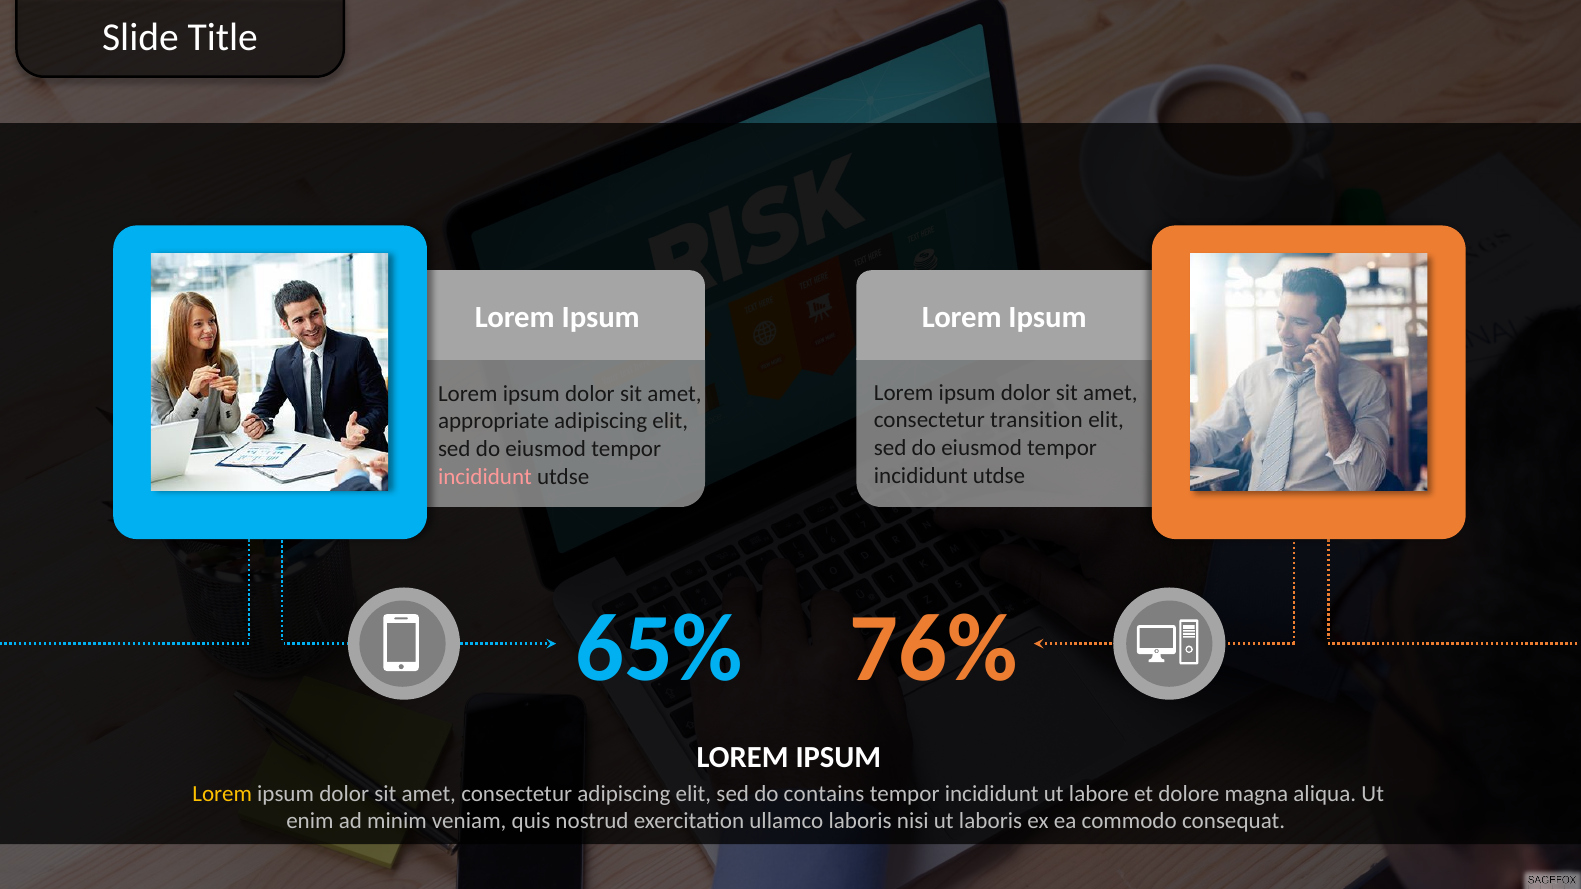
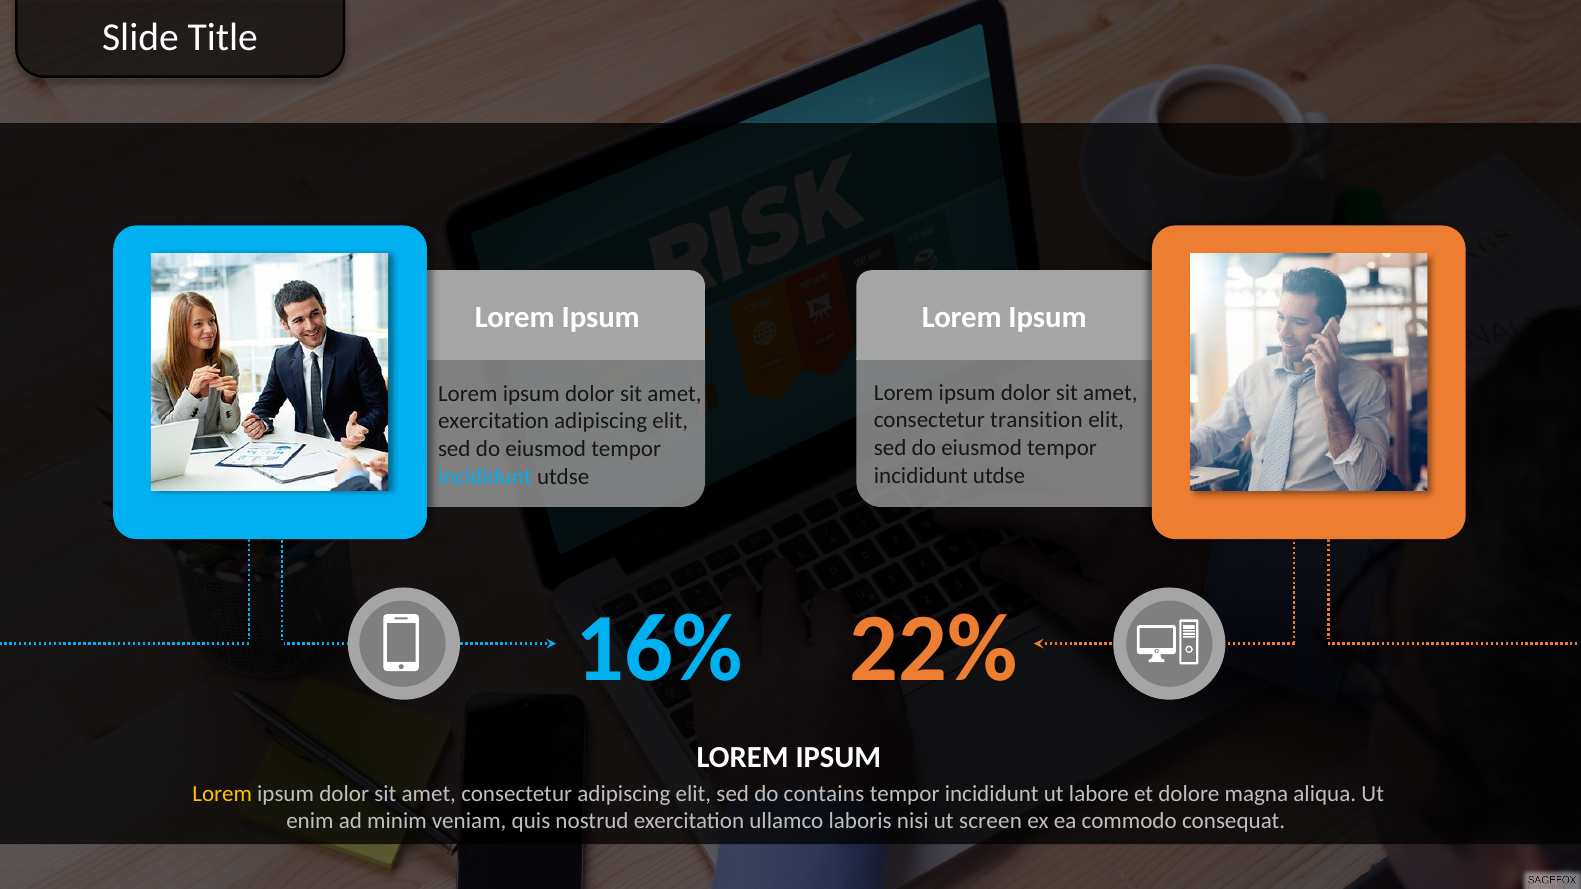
appropriate: appropriate -> exercitation (494, 421)
incididunt colour: pink -> light blue (485, 477)
65%: 65% -> 16% (659, 648)
76%: 76% -> 22% (934, 649)
ut laboris: laboris -> screen (990, 822)
